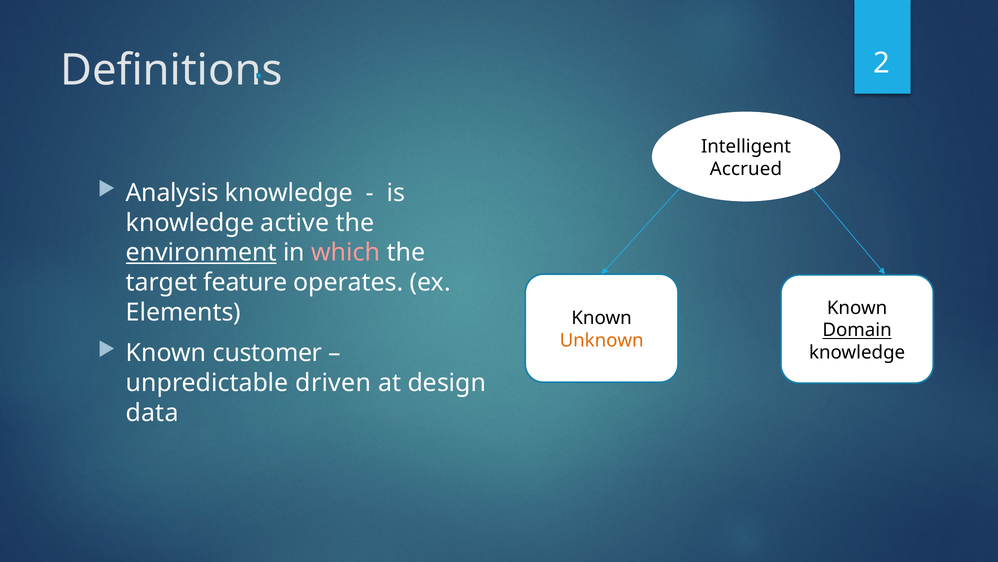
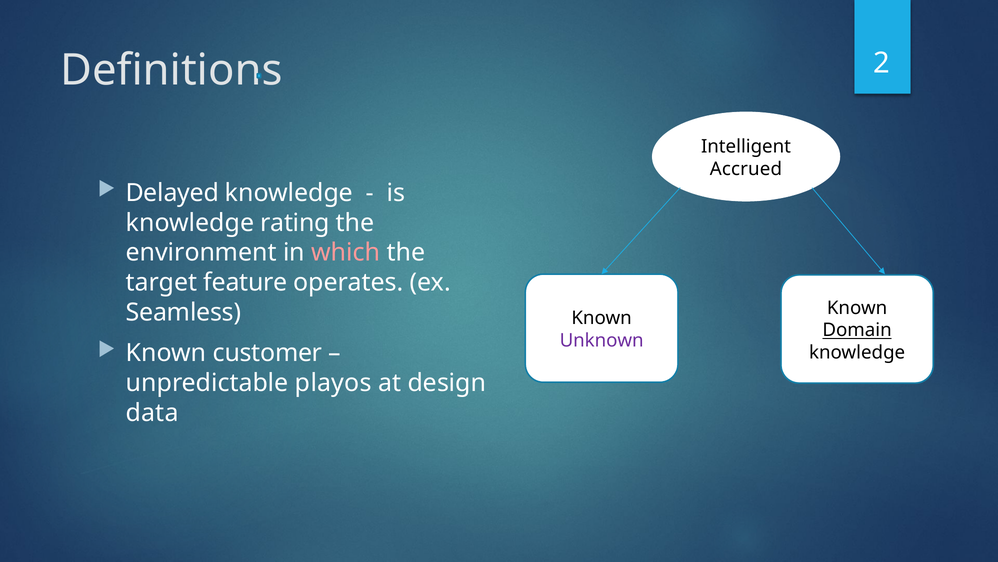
Analysis: Analysis -> Delayed (172, 193)
active: active -> rating (295, 223)
environment underline: present -> none (201, 252)
Elements: Elements -> Seamless (183, 312)
Unknown colour: orange -> purple (602, 340)
driven: driven -> playos (333, 383)
